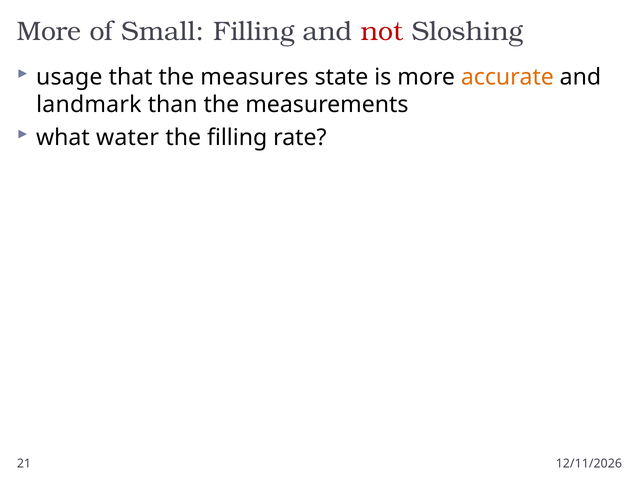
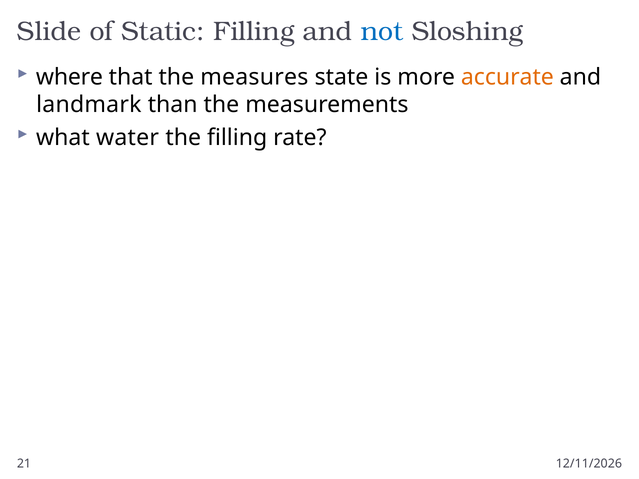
More: More -> Slide (49, 32)
Small: Small -> Static (163, 32)
not colour: red -> blue (382, 32)
usage: usage -> where (69, 77)
